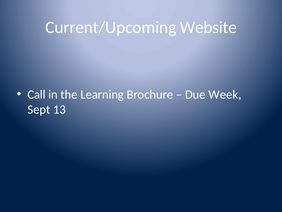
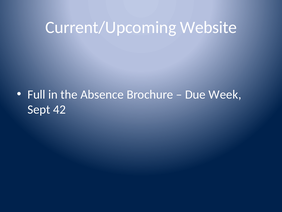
Call: Call -> Full (36, 94)
Learning: Learning -> Absence (102, 94)
13: 13 -> 42 (59, 109)
